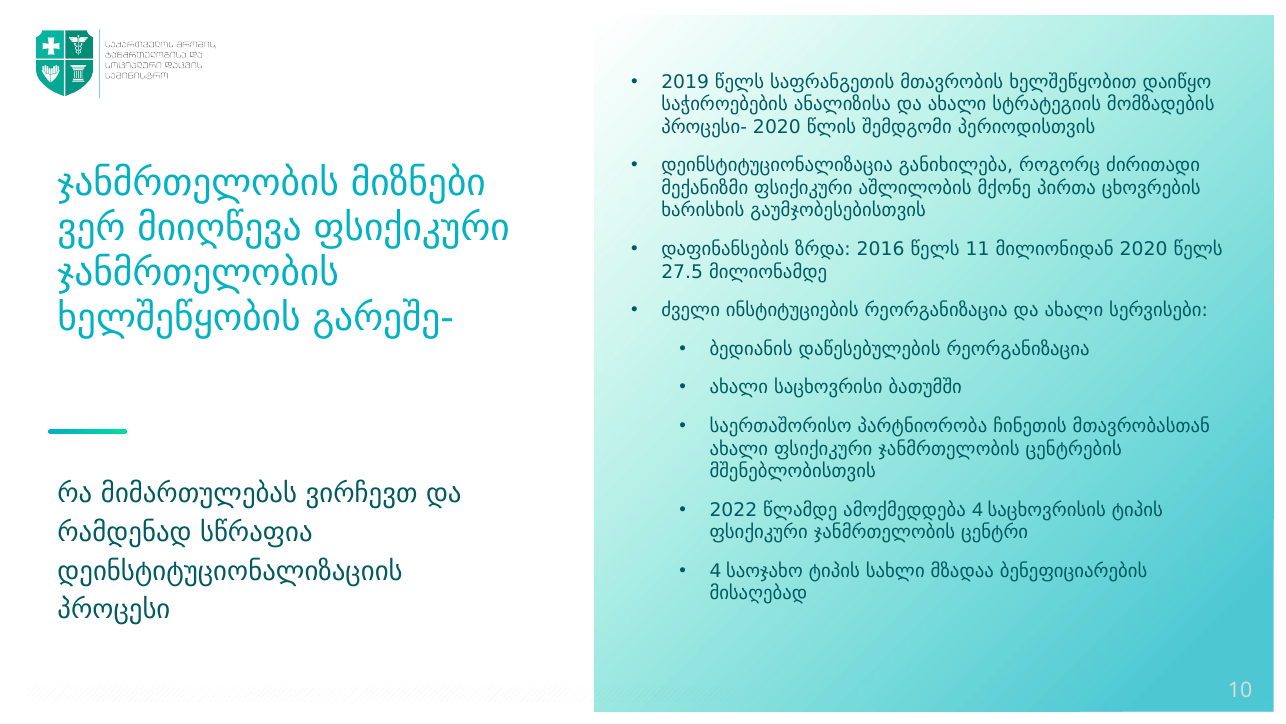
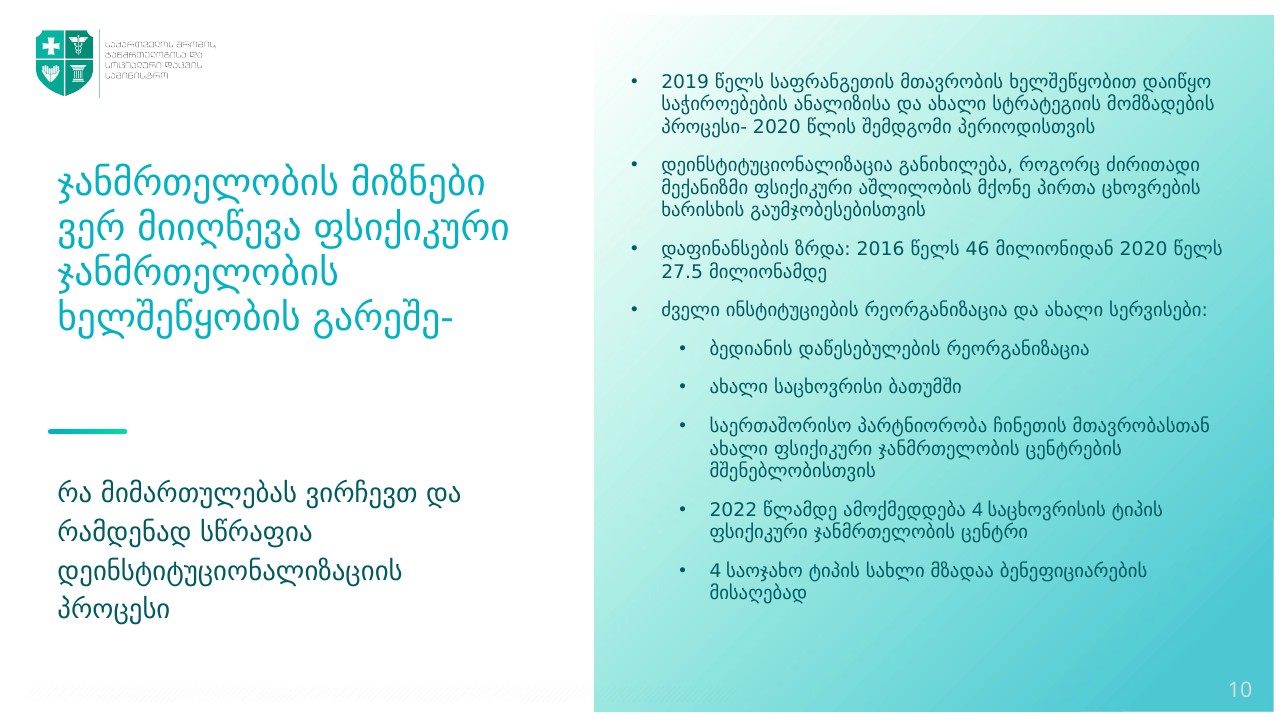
11: 11 -> 46 (978, 249)
